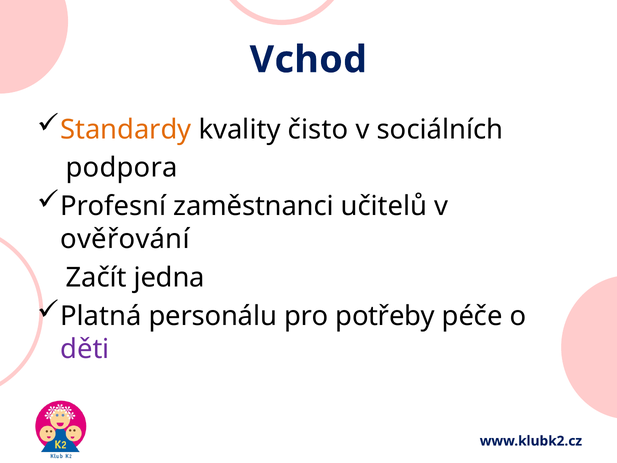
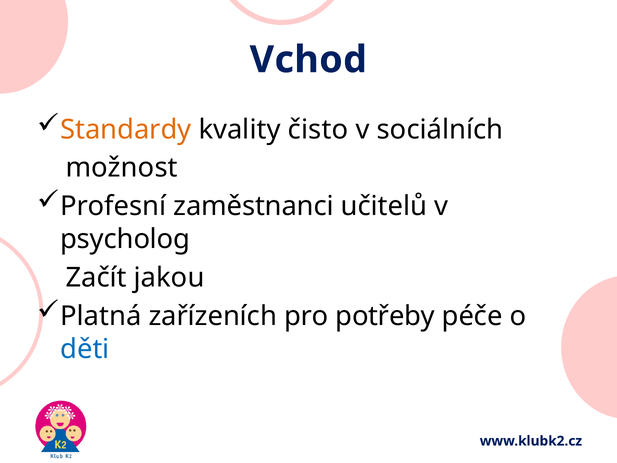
podpora: podpora -> možnost (122, 168)
ověřování: ověřování -> psycholog (125, 239)
jedna: jedna -> jakou (169, 278)
personálu: personálu -> zařízeních (213, 316)
děti colour: purple -> blue (85, 349)
